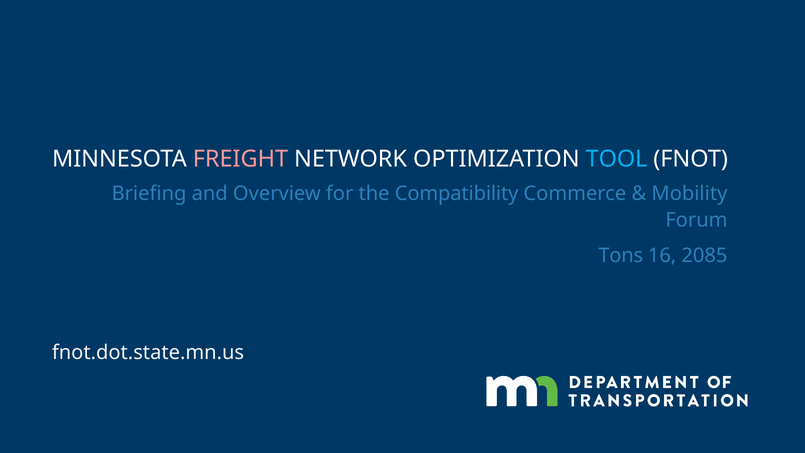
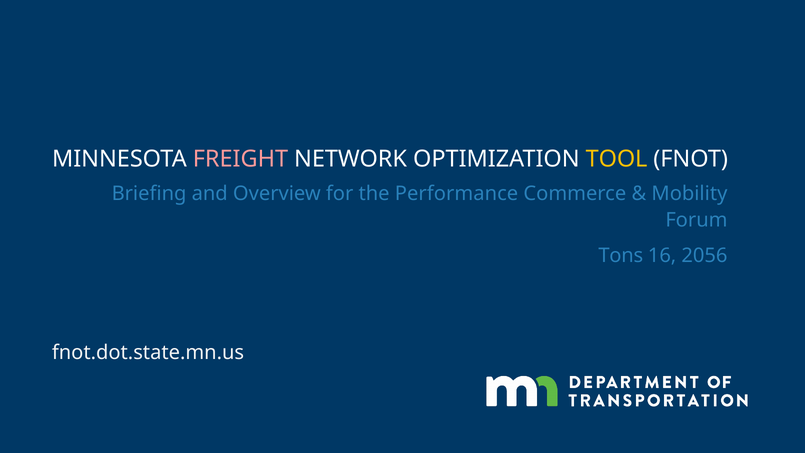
TOOL colour: light blue -> yellow (617, 159)
Compatibility: Compatibility -> Performance (457, 193)
2085: 2085 -> 2056 (705, 256)
